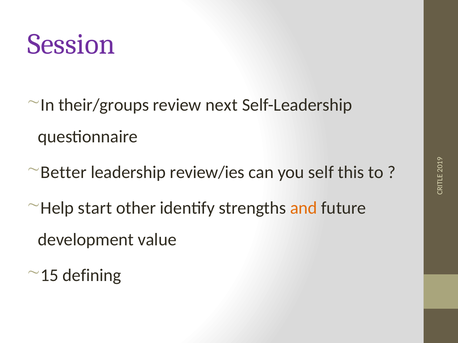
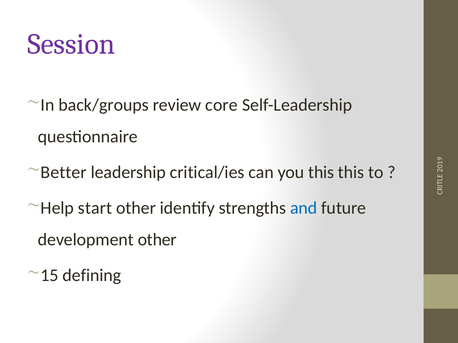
their/groups: their/groups -> back/groups (104, 105)
next: next -> core (222, 105)
review/ies: review/ies -> critical/ies (207, 173)
you self: self -> this (321, 173)
and colour: orange -> blue (304, 208)
development value: value -> other (157, 240)
